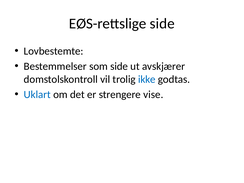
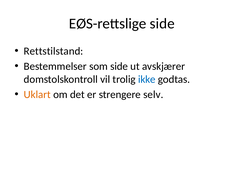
Lovbestemte: Lovbestemte -> Rettstilstand (54, 51)
Uklart colour: blue -> orange (37, 95)
vise: vise -> selv (153, 95)
